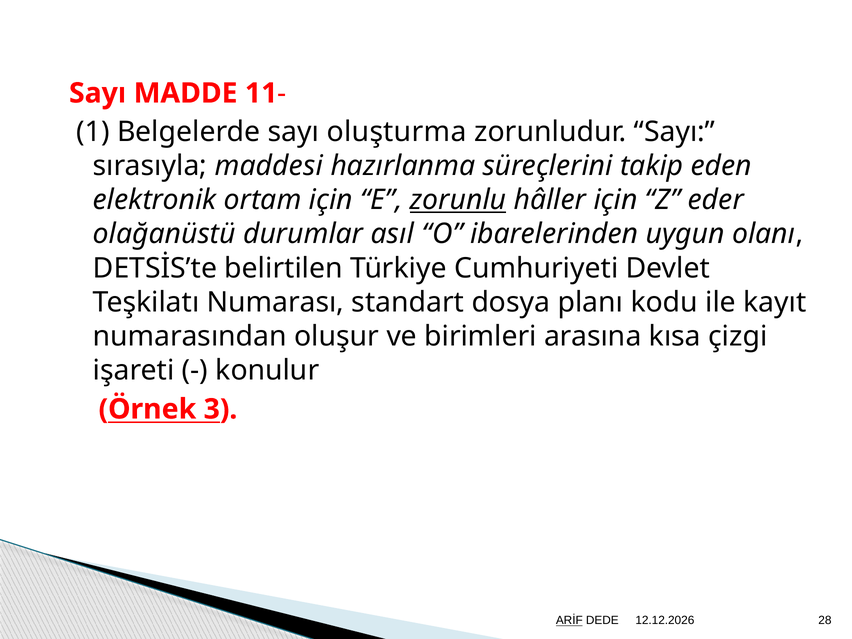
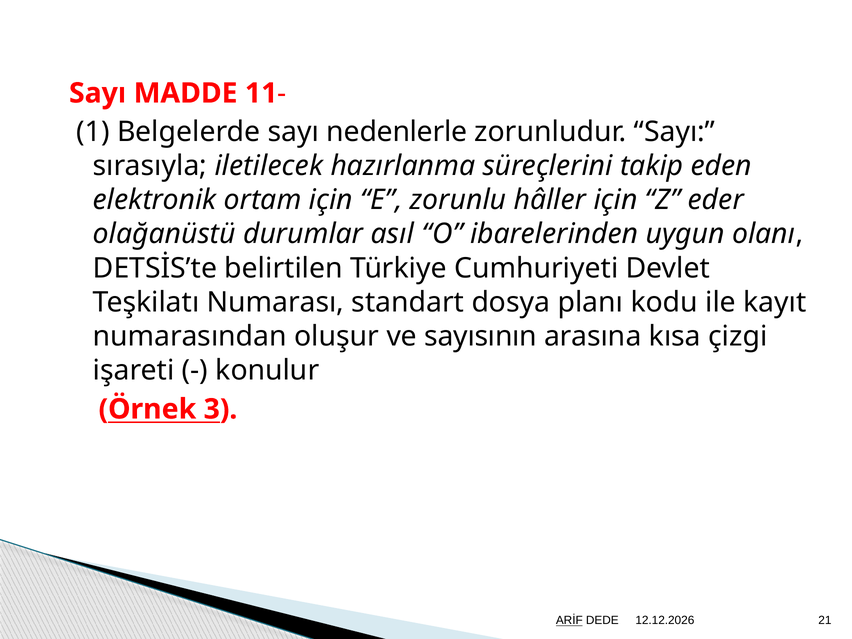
oluşturma: oluşturma -> nedenlerle (397, 132)
maddesi: maddesi -> iletilecek (269, 166)
zorunlu underline: present -> none (458, 200)
birimleri: birimleri -> sayısının (481, 336)
28: 28 -> 21 (825, 621)
